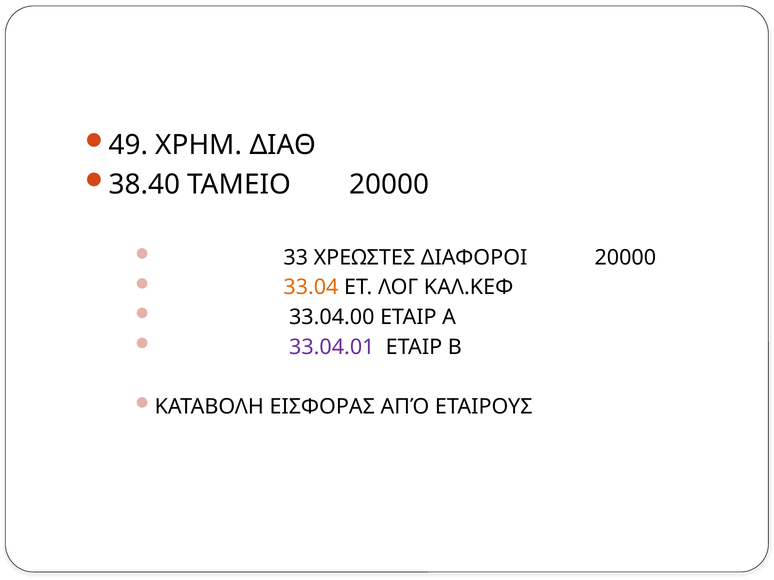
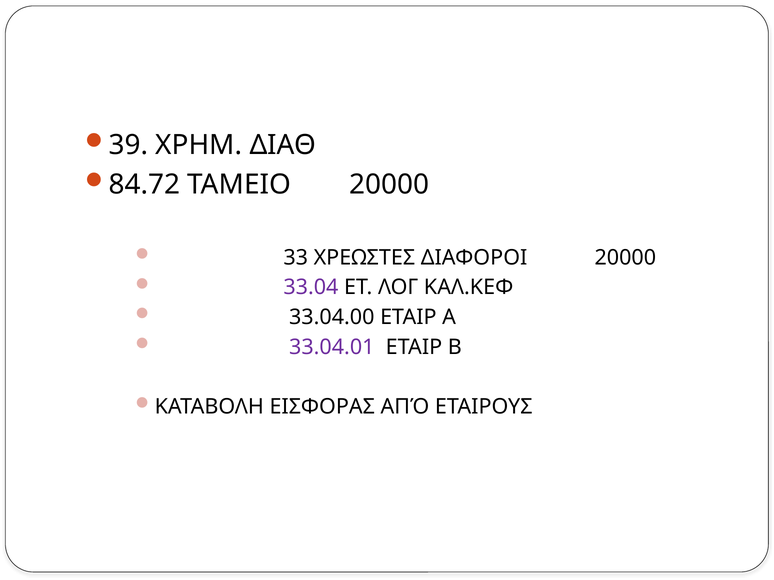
49: 49 -> 39 (128, 145)
38.40: 38.40 -> 84.72 (144, 185)
33.04 colour: orange -> purple (311, 288)
